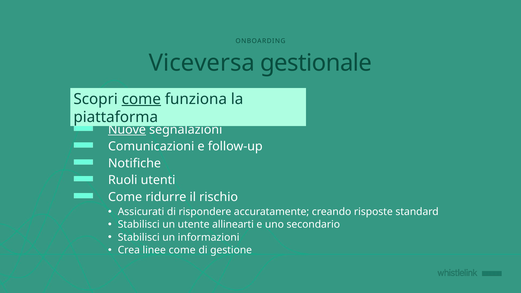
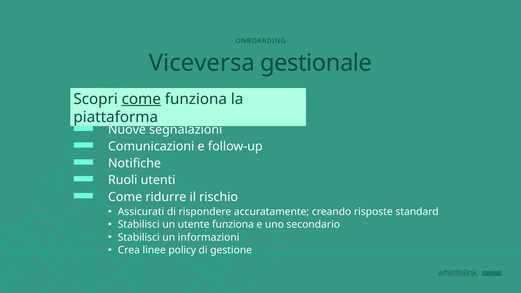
Nuove underline: present -> none (127, 130)
utente allinearti: allinearti -> funziona (233, 225)
linee come: come -> policy (182, 250)
